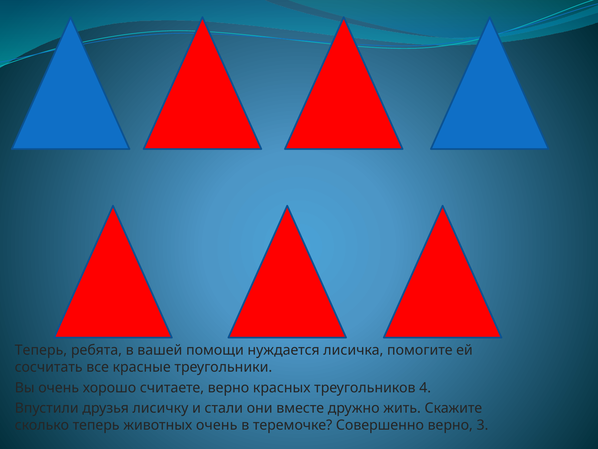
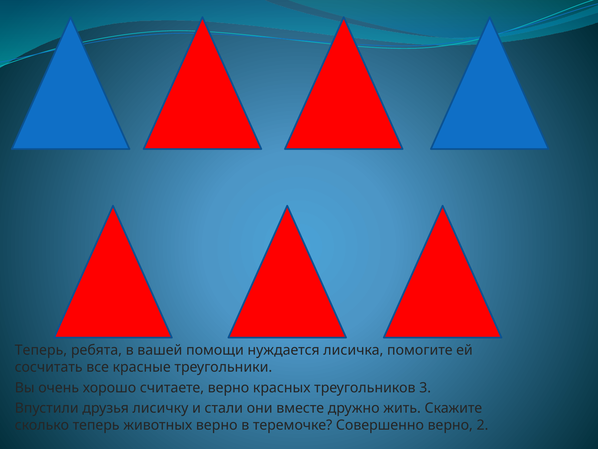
4: 4 -> 3 (425, 387)
животных очень: очень -> верно (217, 425)
3: 3 -> 2 (482, 425)
